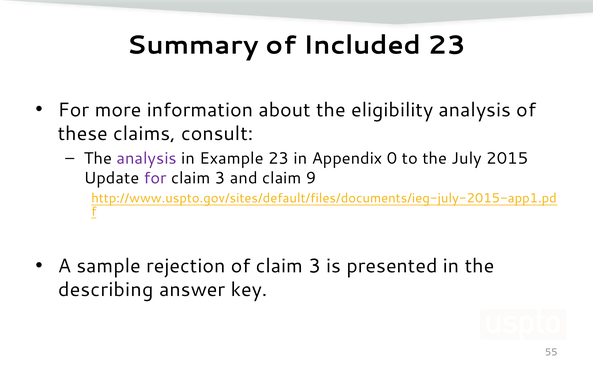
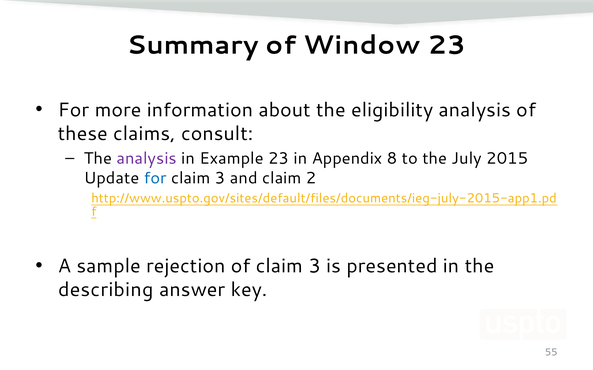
Included: Included -> Window (362, 45)
0: 0 -> 8 (392, 159)
for colour: purple -> blue (155, 178)
9: 9 -> 2 (311, 178)
